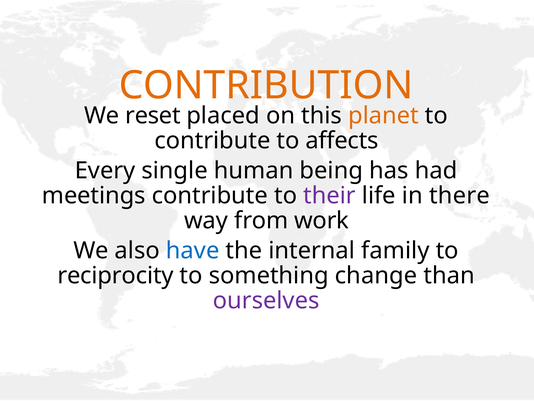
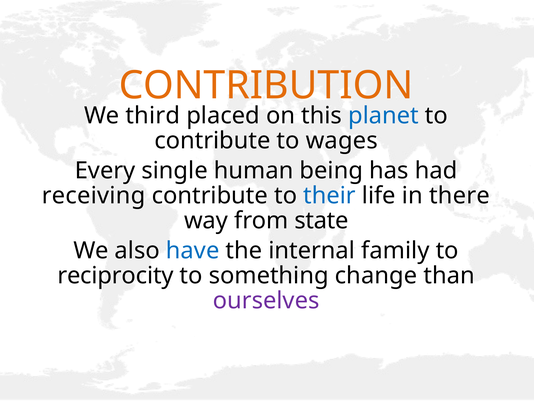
reset: reset -> third (153, 115)
planet colour: orange -> blue (383, 115)
affects: affects -> wages (342, 141)
meetings: meetings -> receiving (94, 195)
their colour: purple -> blue (329, 195)
work: work -> state (322, 220)
